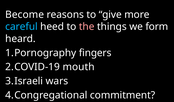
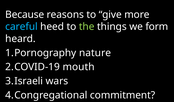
Become: Become -> Because (25, 15)
the colour: pink -> light green (87, 27)
fingers: fingers -> nature (95, 53)
